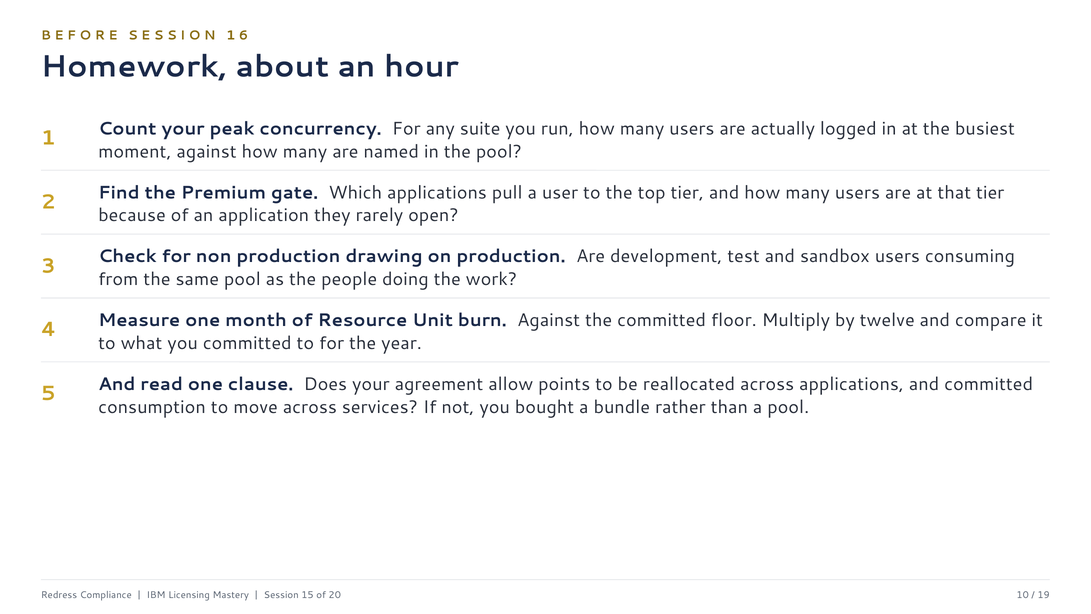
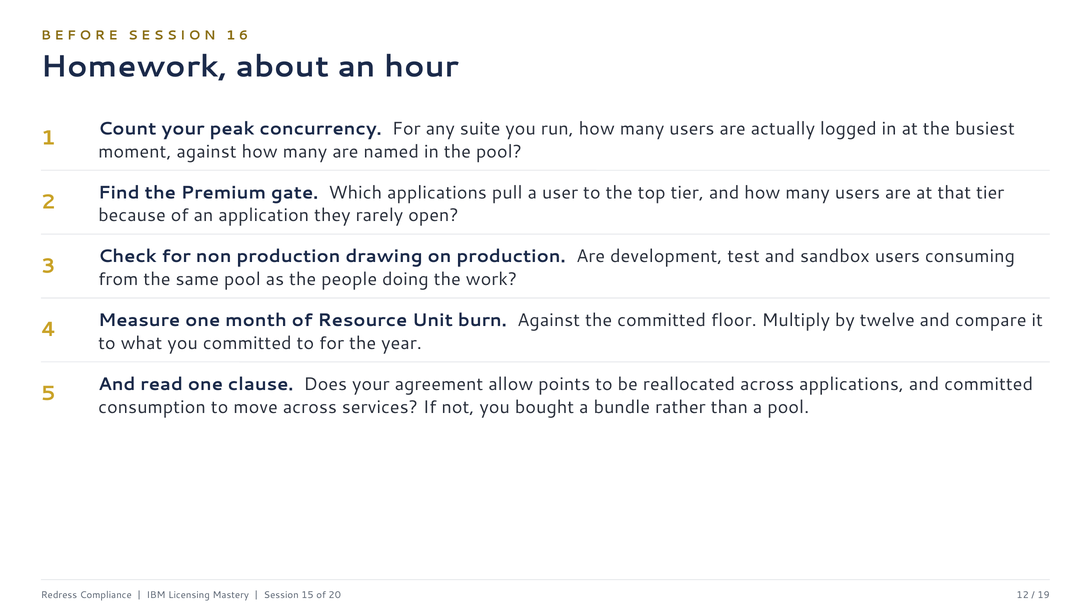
10: 10 -> 12 (1023, 595)
